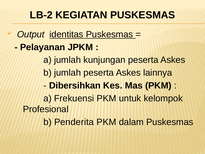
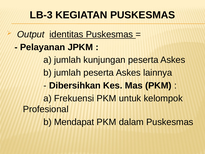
LB-2: LB-2 -> LB-3 (41, 15)
Penderita: Penderita -> Mendapat (74, 122)
